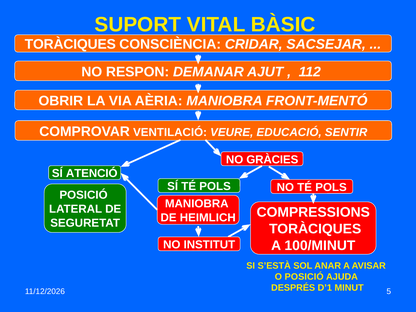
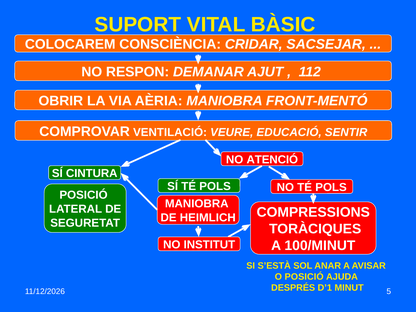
TORÀCIQUES: TORÀCIQUES -> COLOCAREM (70, 44)
GRÀCIES: GRÀCIES -> ATENCIÓ (272, 160)
ATENCIÓ: ATENCIÓ -> CINTURA (92, 173)
